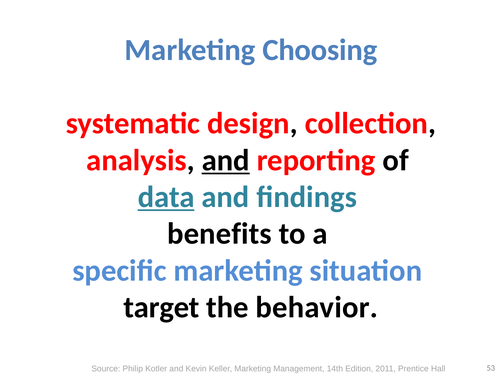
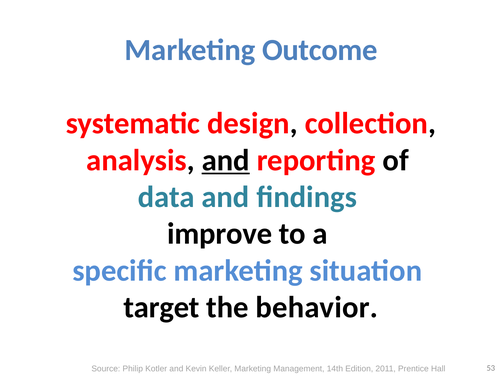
Choosing: Choosing -> Outcome (320, 50)
data underline: present -> none (166, 197)
benefits: benefits -> improve (220, 234)
